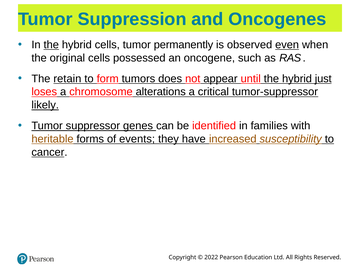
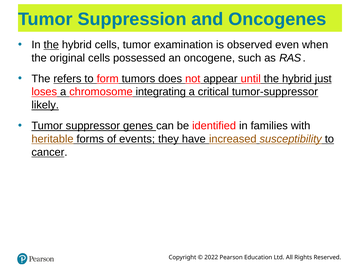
permanently: permanently -> examination (183, 45)
even underline: present -> none (287, 45)
retain: retain -> refers (67, 79)
alterations: alterations -> integrating (161, 92)
